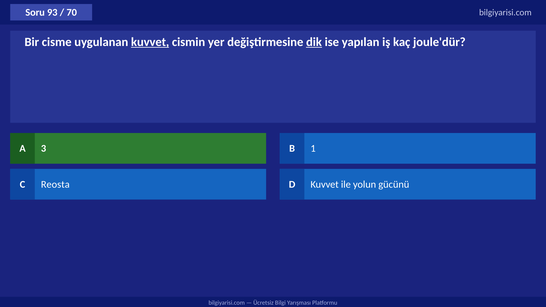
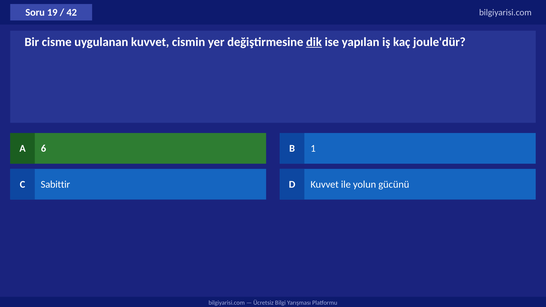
93: 93 -> 19 (52, 12)
70: 70 -> 42 (72, 12)
kuvvet underline: present -> none (150, 42)
3: 3 -> 6 (44, 149)
Reosta: Reosta -> Sabittir (55, 184)
